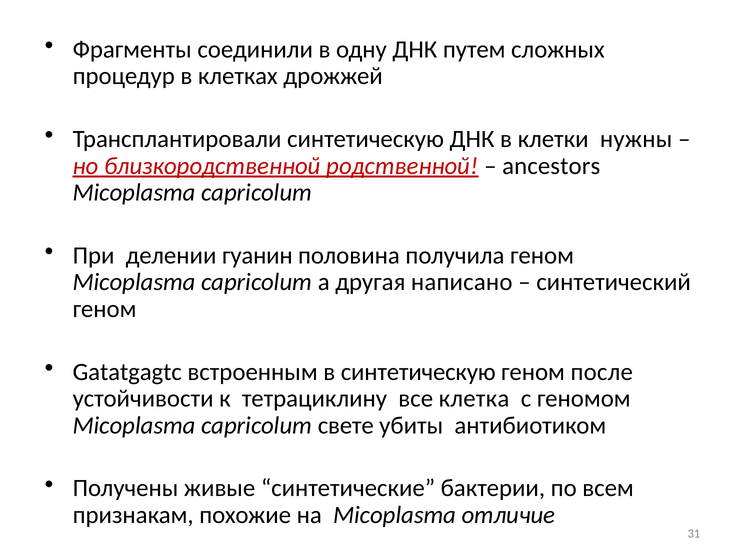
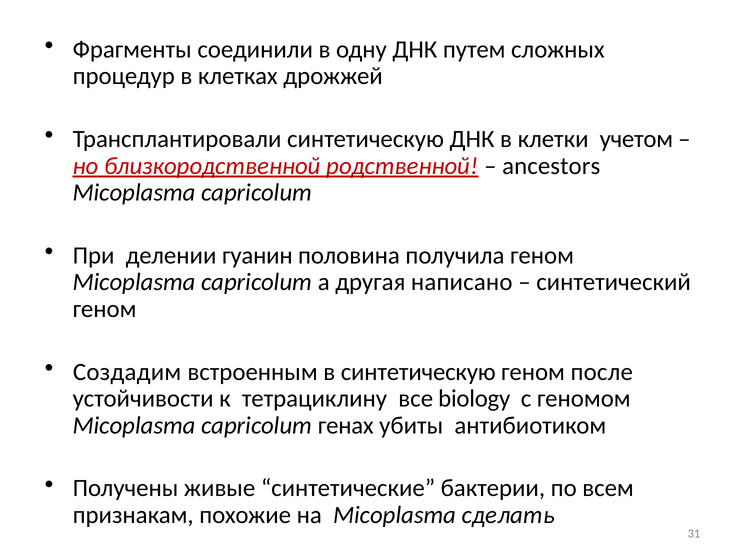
нужны: нужны -> учетом (636, 139)
Gatatgagtc: Gatatgagtc -> Создадим (127, 372)
клетка: клетка -> biology (474, 399)
свете: свете -> генах (346, 425)
отличие: отличие -> сделать (508, 515)
